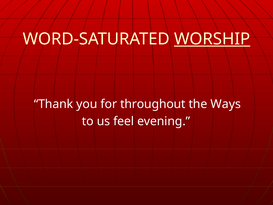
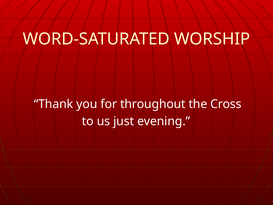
WORSHIP underline: present -> none (212, 39)
Ways: Ways -> Cross (226, 104)
feel: feel -> just (124, 121)
